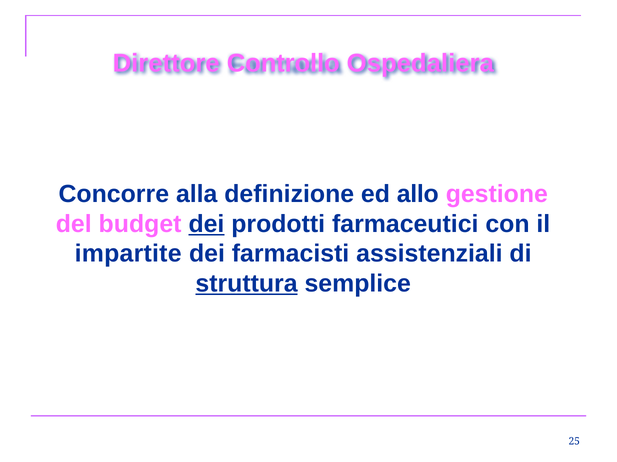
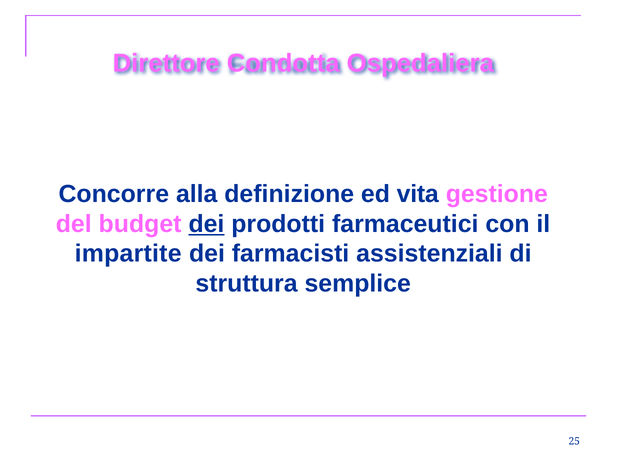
Controllo: Controllo -> Condotta (283, 63)
allo: allo -> vita (418, 195)
struttura underline: present -> none (247, 284)
